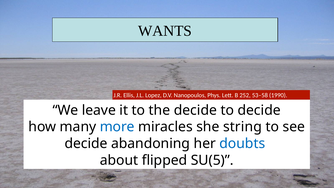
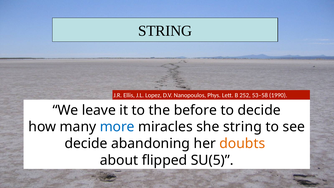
WANTS: WANTS -> STRING (165, 31)
the decide: decide -> before (195, 110)
doubts colour: blue -> orange (242, 144)
